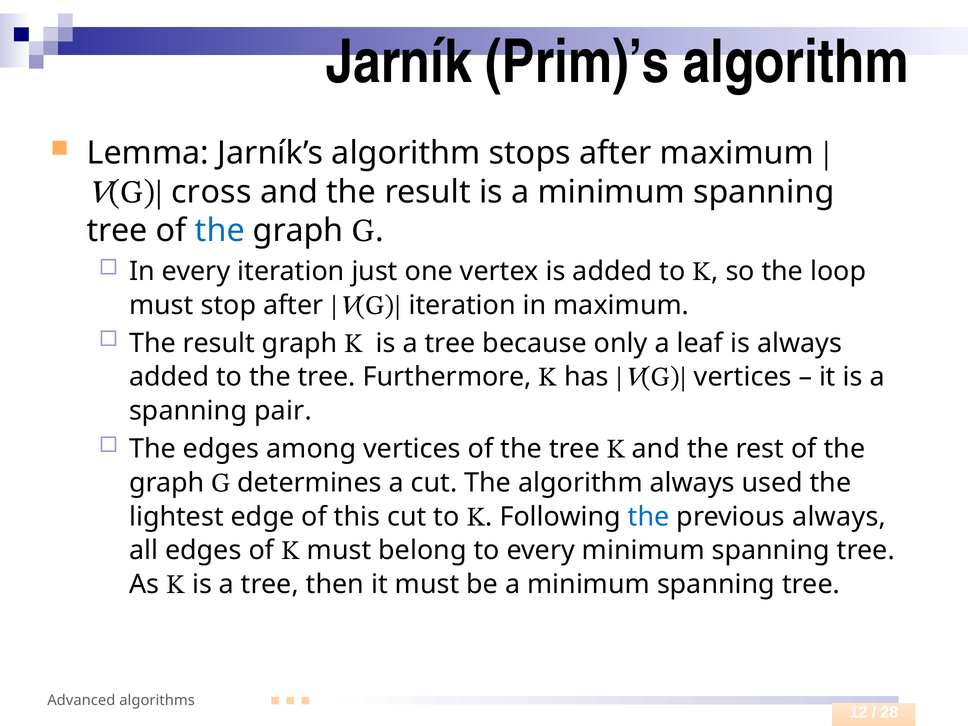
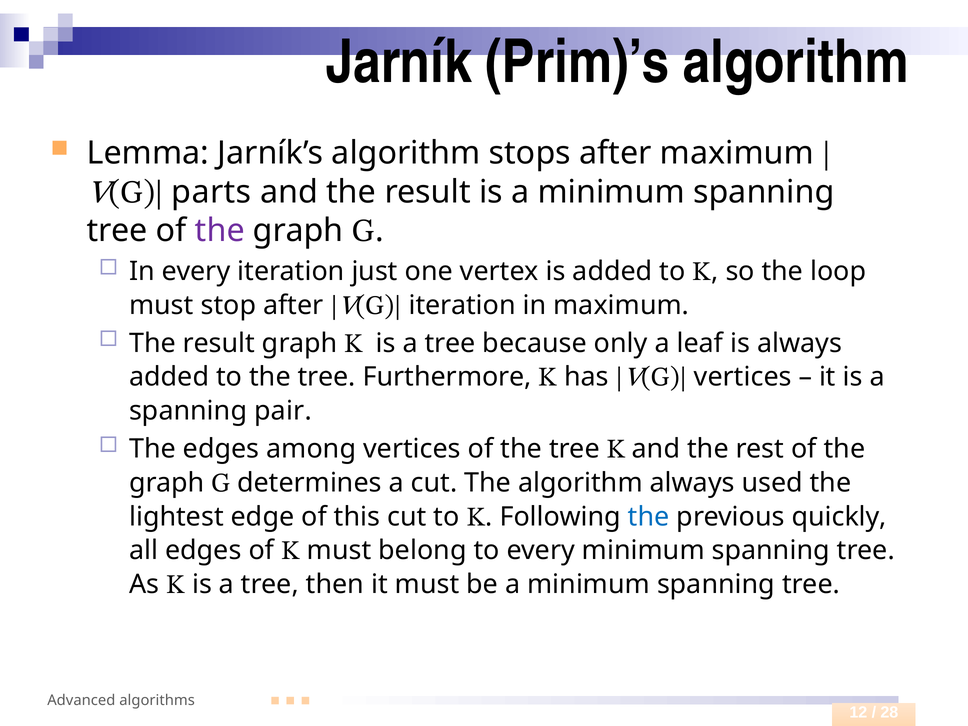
cross: cross -> parts (211, 192)
the colour: blue -> purple (220, 231)
previous always: always -> quickly (839, 517)
